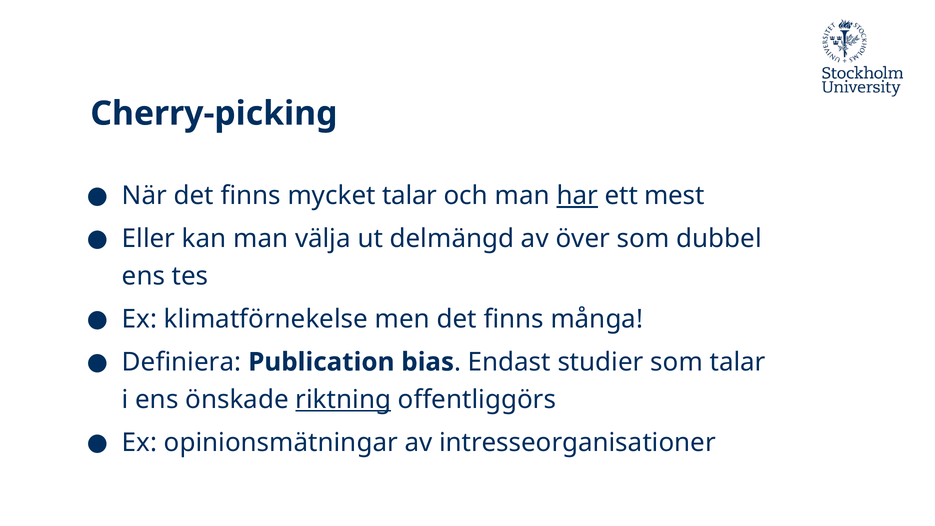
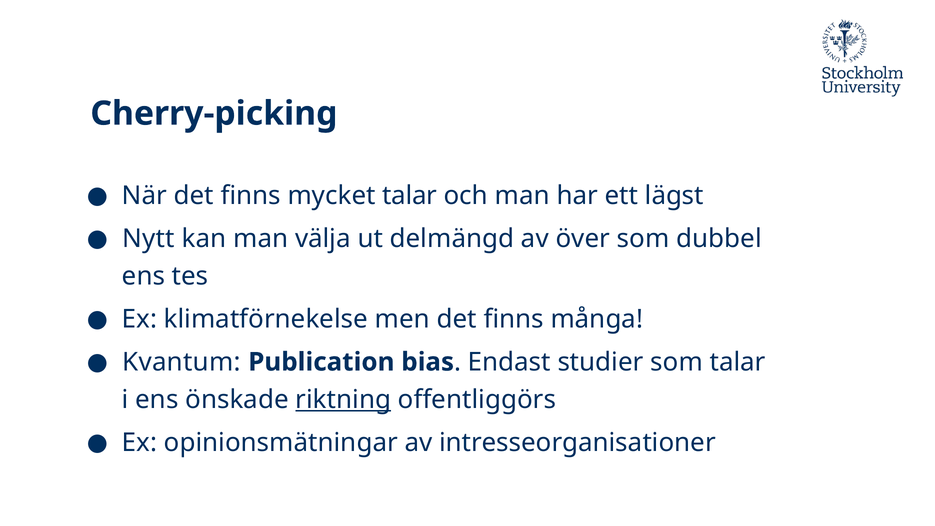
har underline: present -> none (577, 196)
mest: mest -> lägst (674, 196)
Eller: Eller -> Nytt (148, 239)
Definiera: Definiera -> Kvantum (182, 362)
